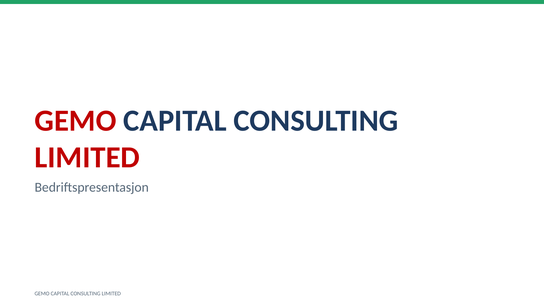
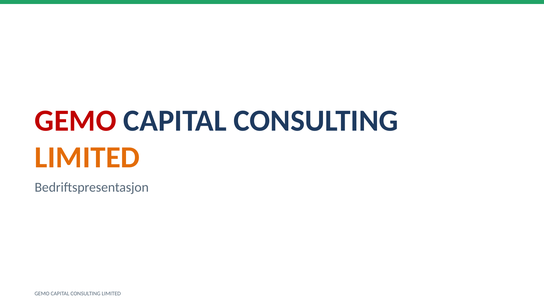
LIMITED colour: red -> orange (87, 157)
